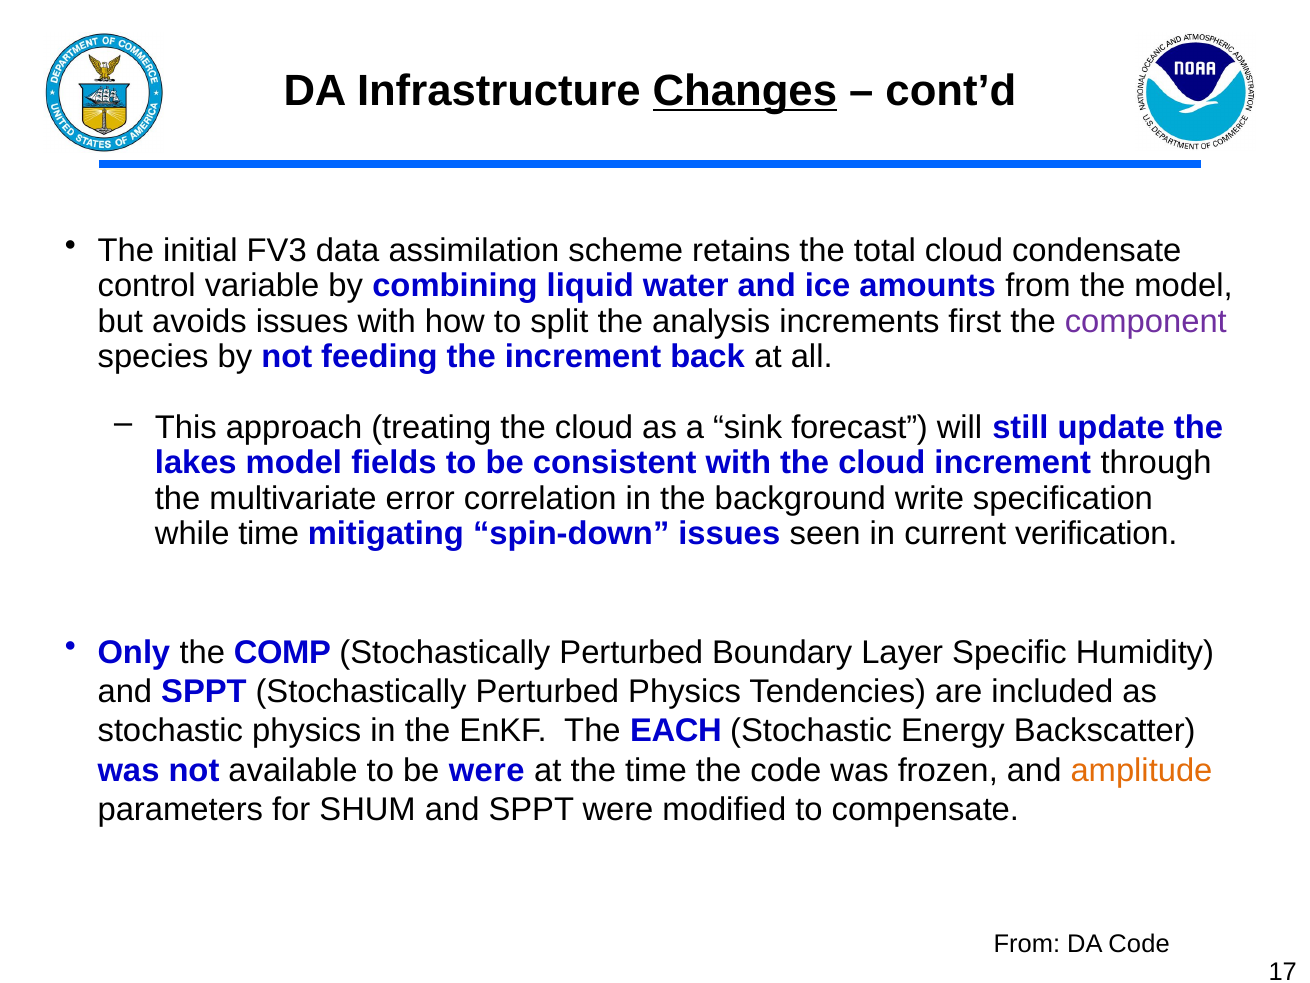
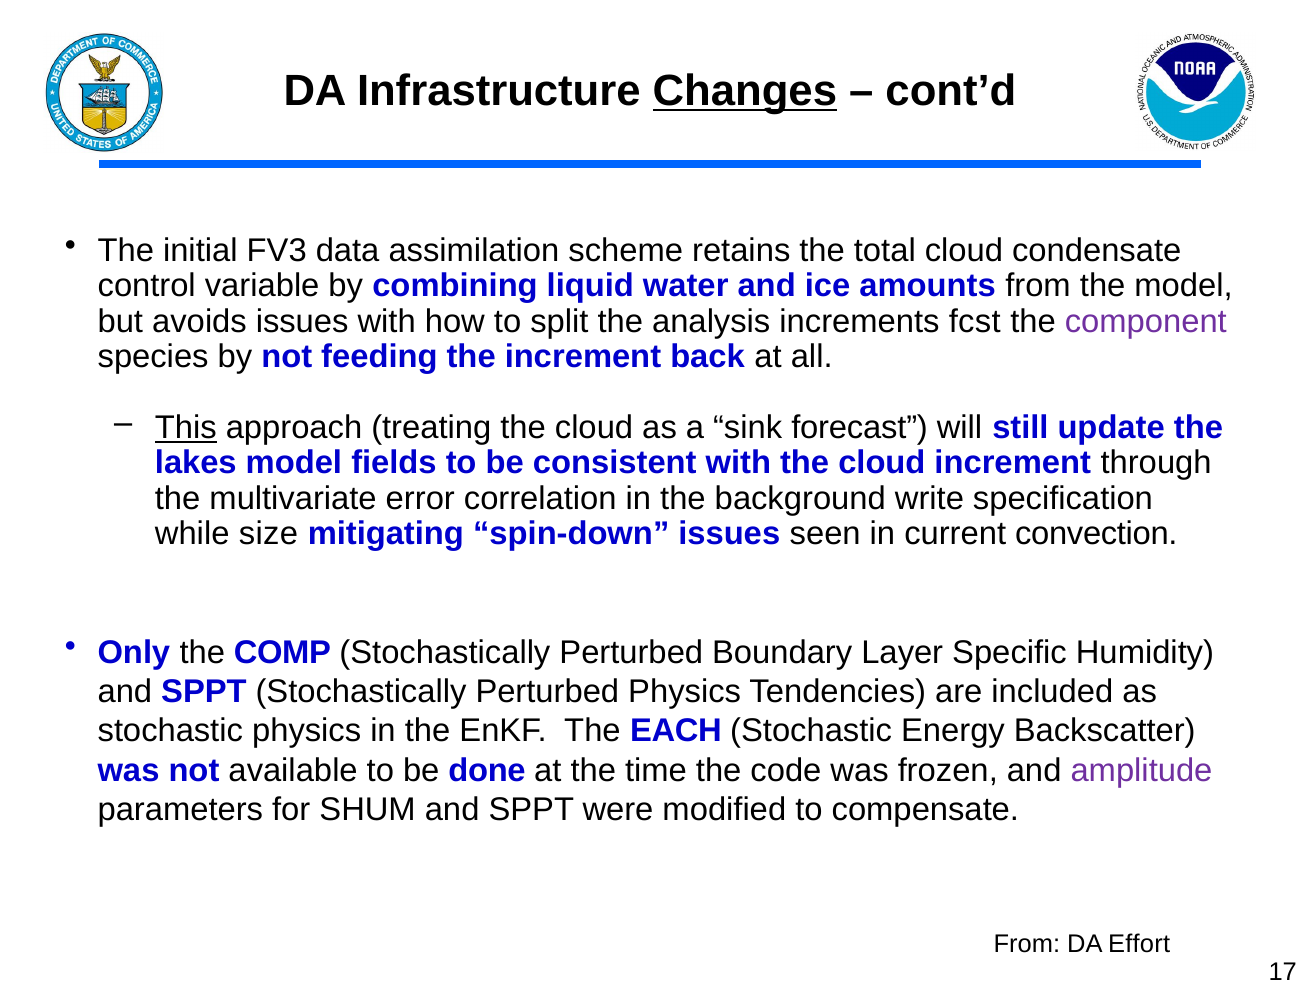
first: first -> fcst (975, 321)
This underline: none -> present (186, 427)
while time: time -> size (268, 534)
verification: verification -> convection (1096, 534)
be were: were -> done (487, 770)
amplitude colour: orange -> purple (1141, 770)
DA Code: Code -> Effort (1139, 943)
